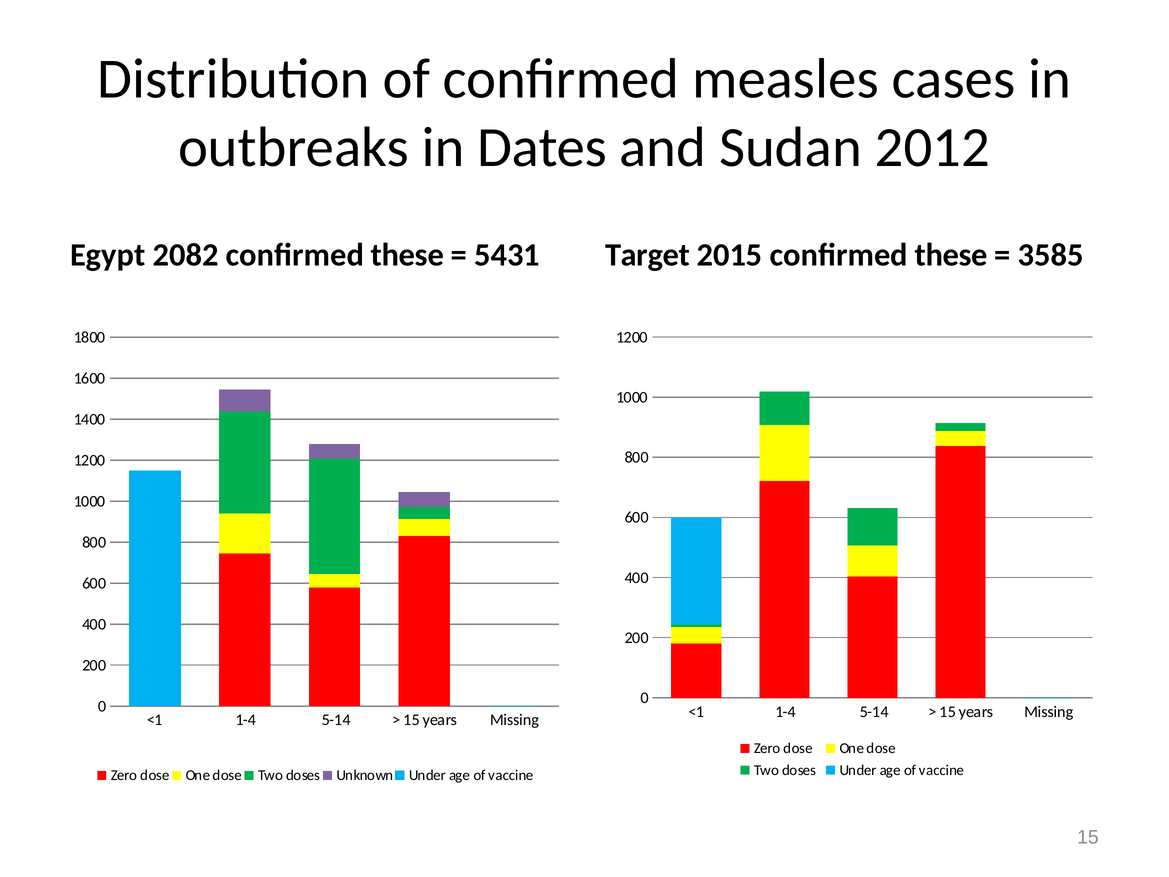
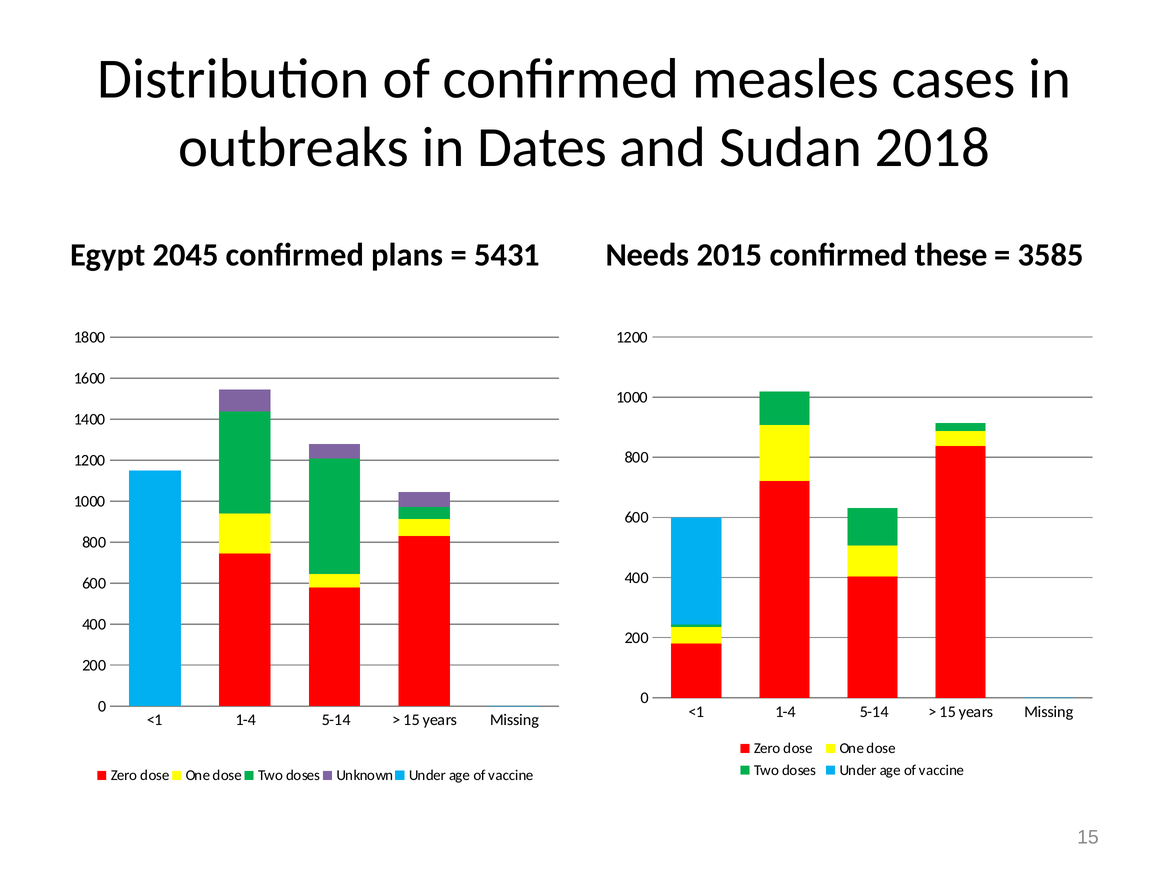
2012: 2012 -> 2018 (932, 147)
2082: 2082 -> 2045 (186, 255)
these: these -> plans (407, 255)
Target: Target -> Needs (647, 255)
